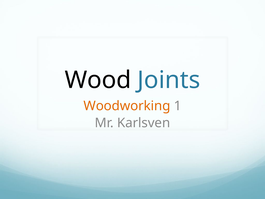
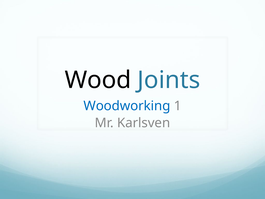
Woodworking colour: orange -> blue (127, 106)
